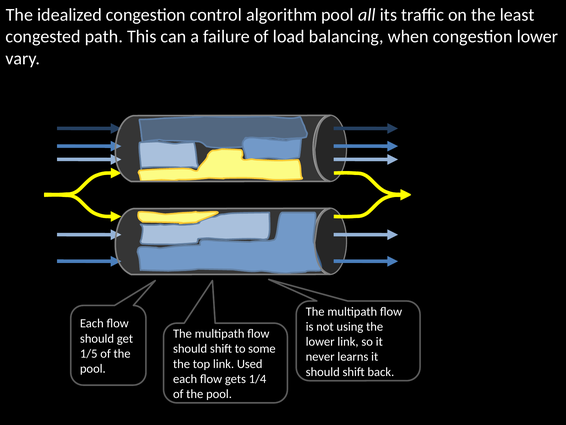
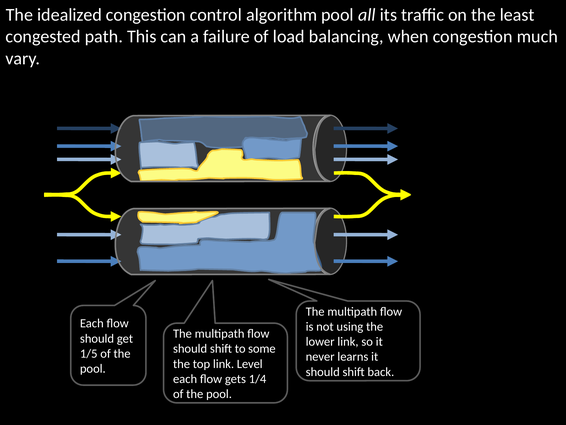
congestion lower: lower -> much (537, 37)
Used: Used -> Level (250, 363)
